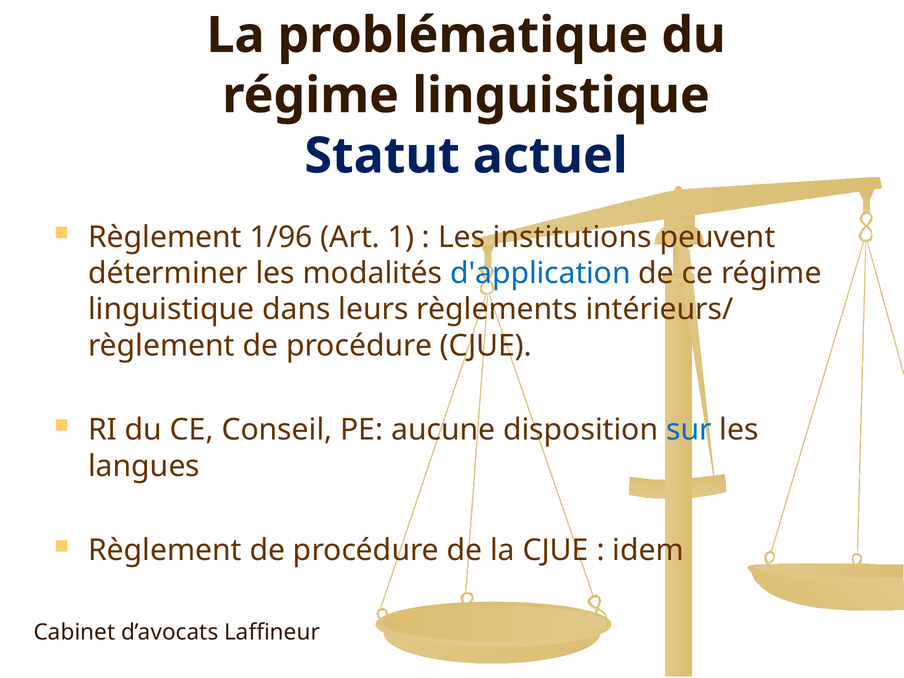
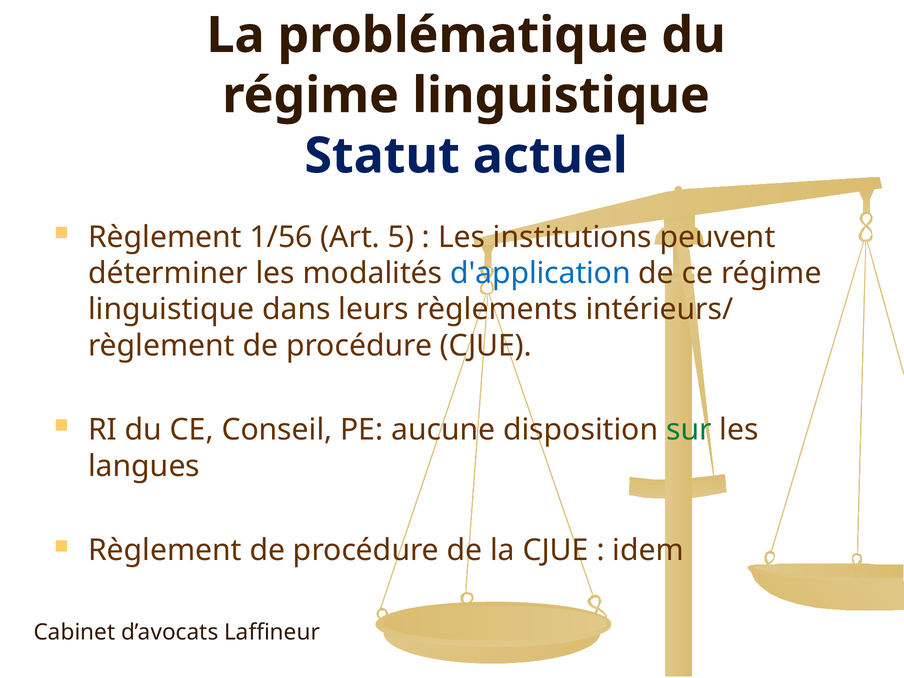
1/96: 1/96 -> 1/56 (281, 237)
1: 1 -> 5 (401, 237)
sur colour: blue -> green (689, 430)
